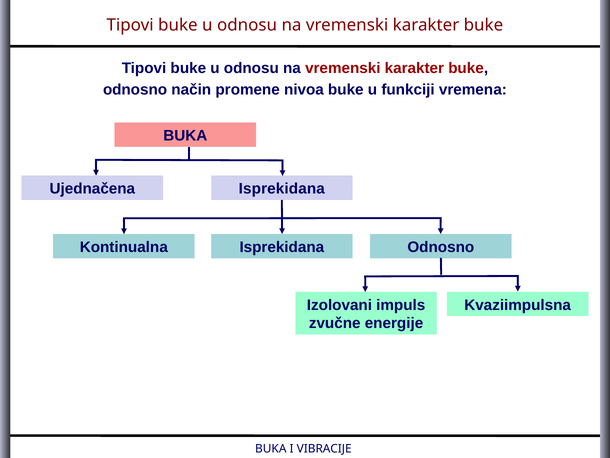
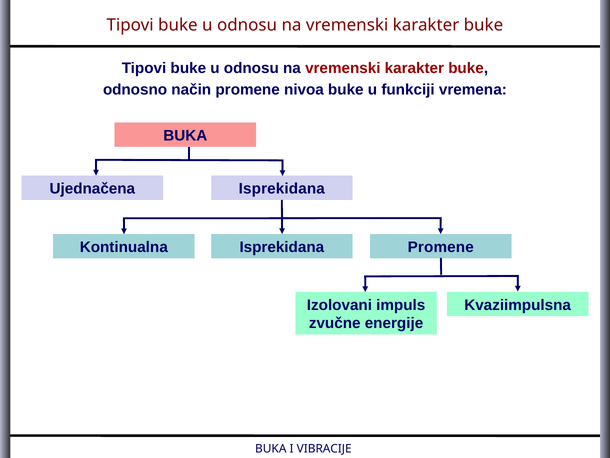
Isprekidana Odnosno: Odnosno -> Promene (441, 247)
